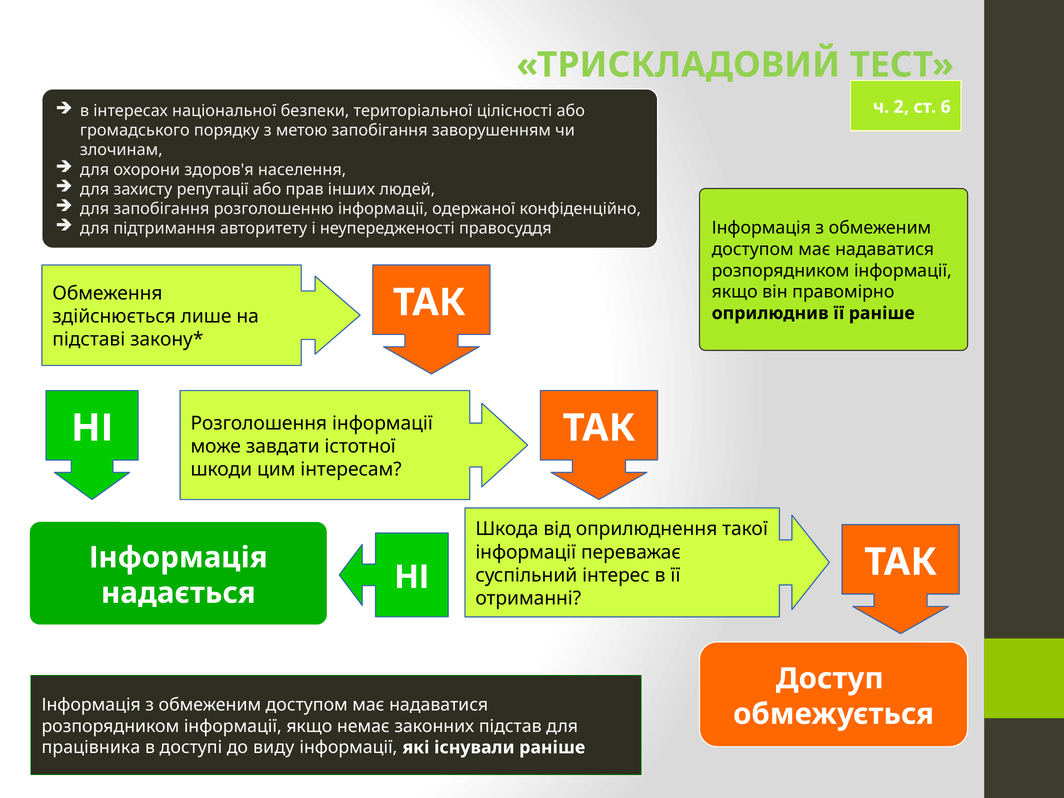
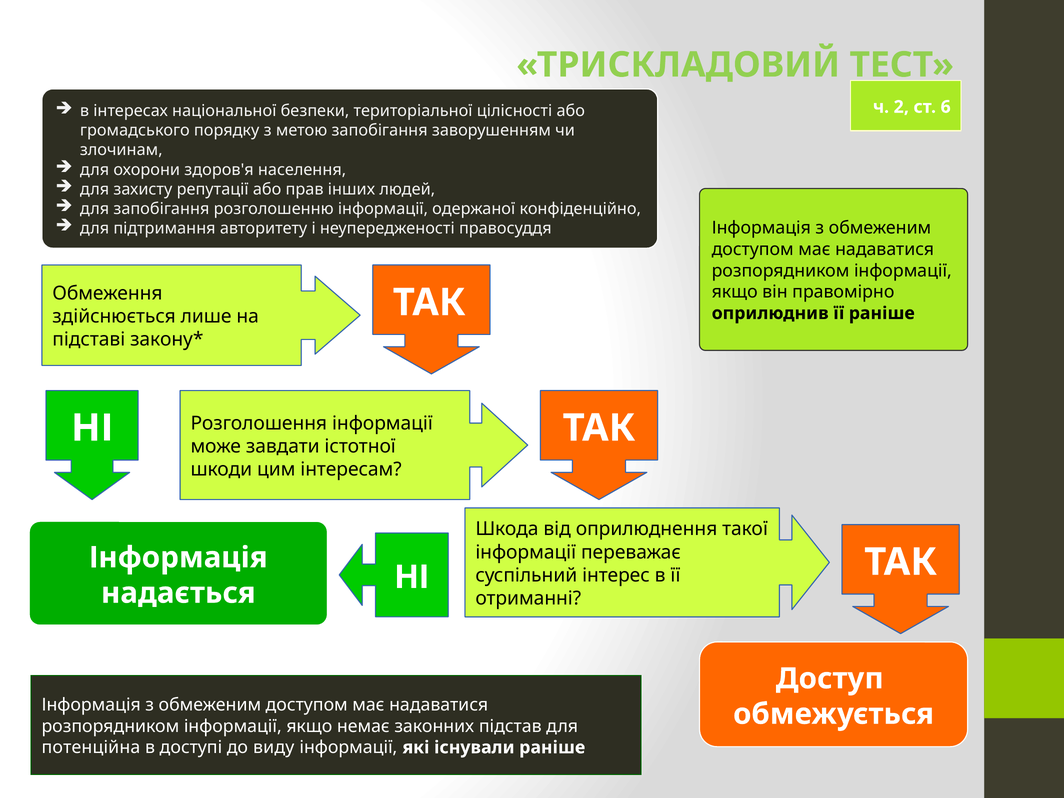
працівника: працівника -> потенційна (91, 747)
